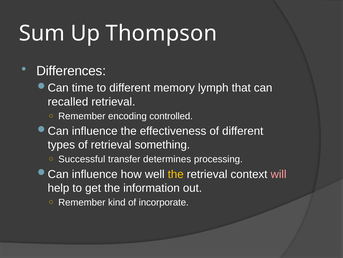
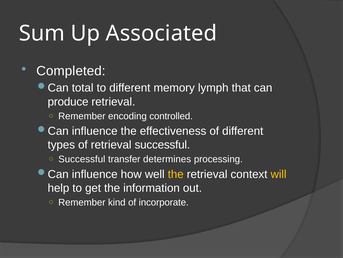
Thompson: Thompson -> Associated (161, 33)
Differences: Differences -> Completed (71, 71)
time: time -> total (83, 88)
recalled: recalled -> produce (68, 101)
retrieval something: something -> successful (162, 144)
will colour: pink -> yellow (279, 174)
